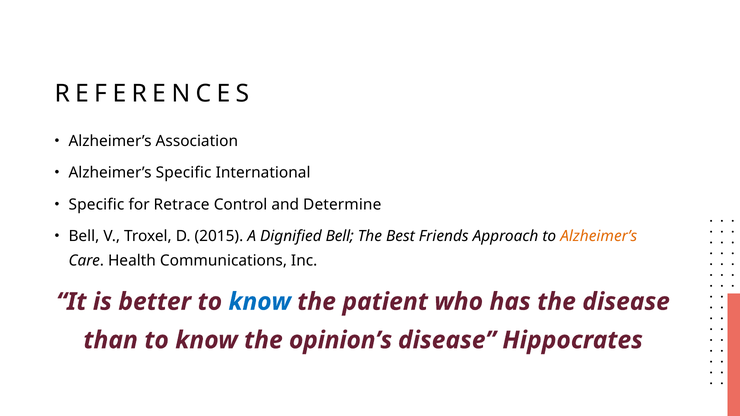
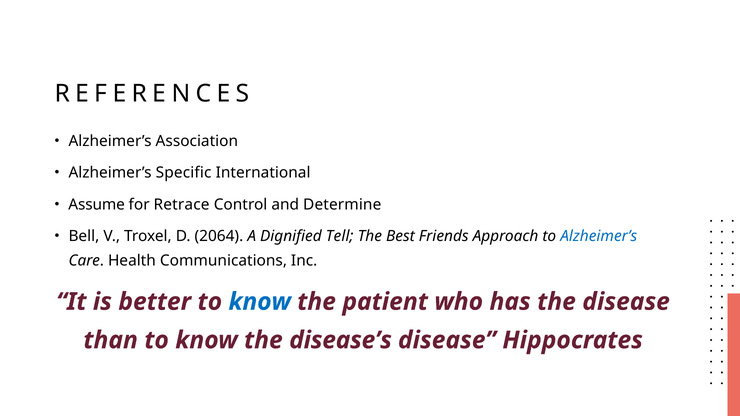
Specific: Specific -> Assume (97, 205)
2015: 2015 -> 2064 (219, 237)
Dignified Bell: Bell -> Tell (340, 237)
Alzheimer’s colour: orange -> blue (599, 237)
opinion’s: opinion’s -> disease’s (341, 340)
